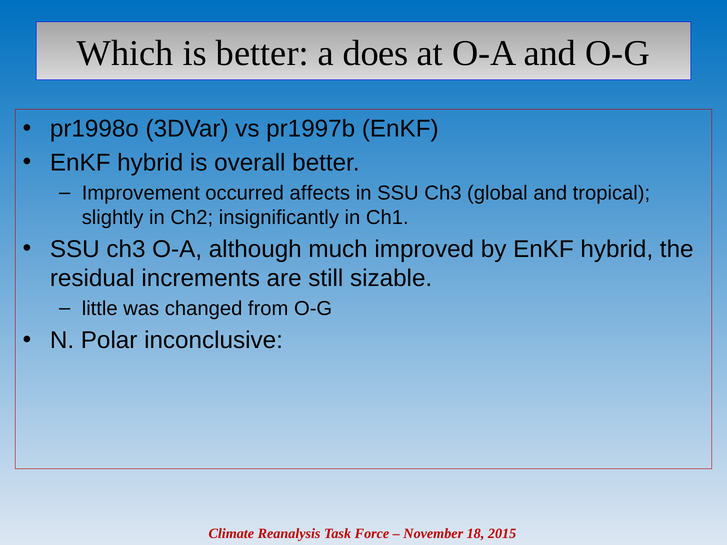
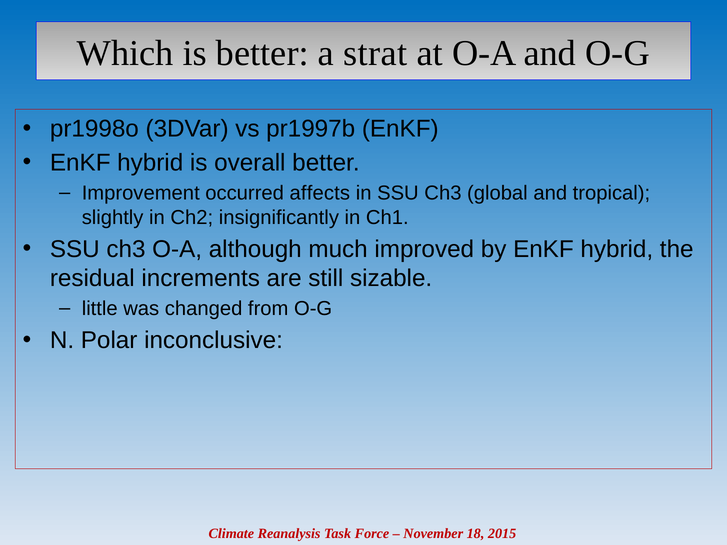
does: does -> strat (375, 53)
